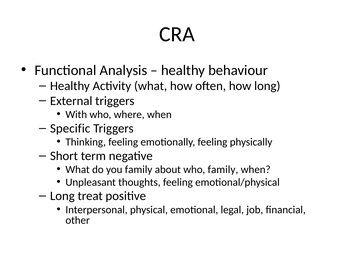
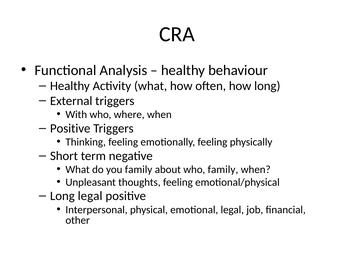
Specific: Specific -> Positive (70, 128)
Long treat: treat -> legal (90, 196)
